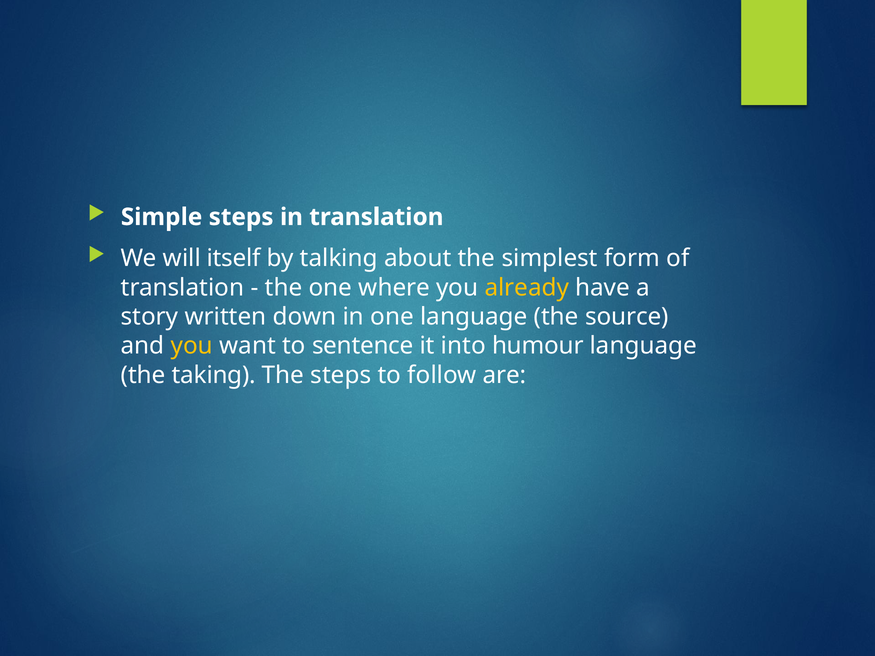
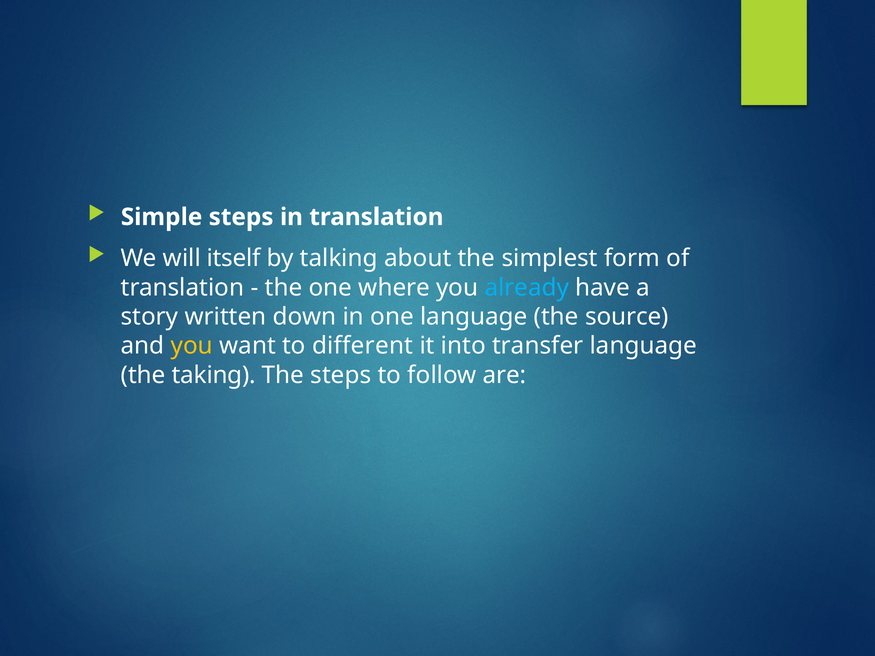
already colour: yellow -> light blue (527, 288)
sentence: sentence -> different (363, 346)
humour: humour -> transfer (538, 346)
